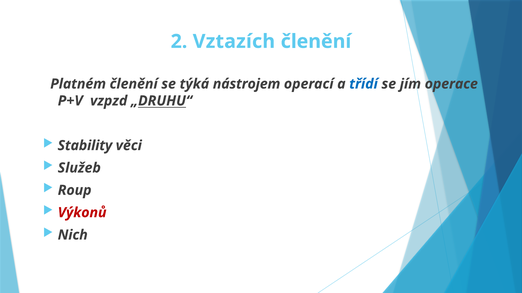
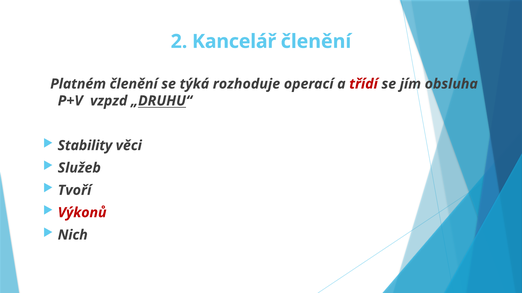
Vztazích: Vztazích -> Kancelář (234, 42)
nástrojem: nástrojem -> rozhoduje (246, 84)
třídí colour: blue -> red (364, 84)
operace: operace -> obsluha (451, 84)
Roup: Roup -> Tvoří (75, 191)
